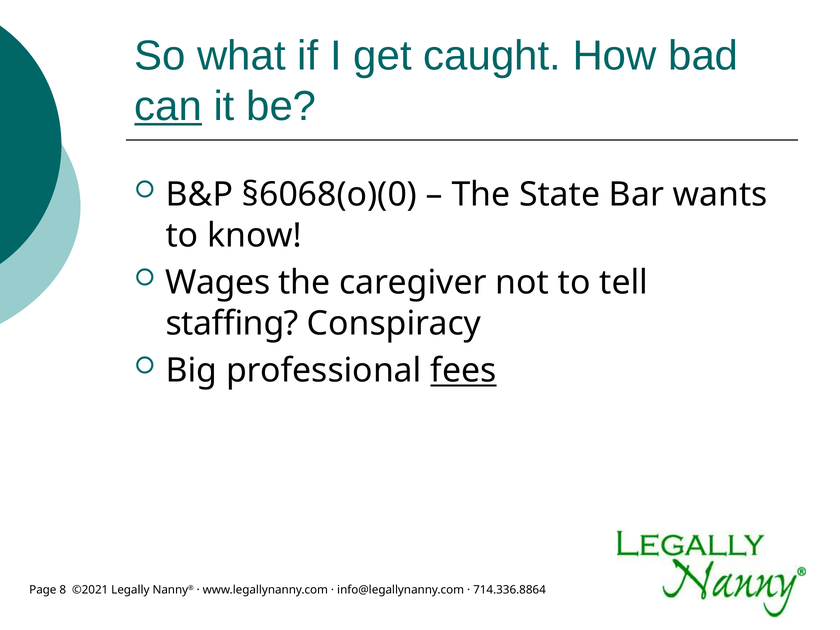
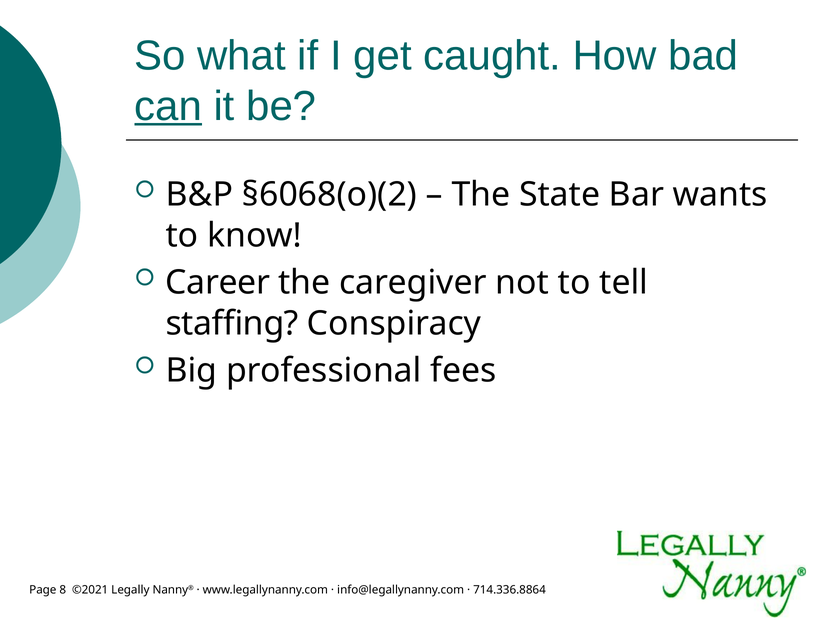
§6068(o)(0: §6068(o)(0 -> §6068(o)(2 (329, 195)
Wages: Wages -> Career (218, 283)
fees underline: present -> none (463, 371)
